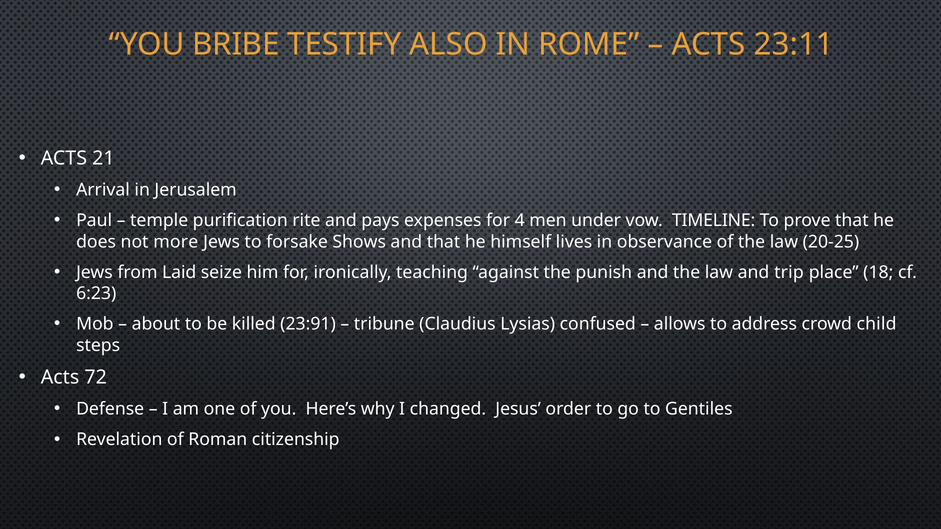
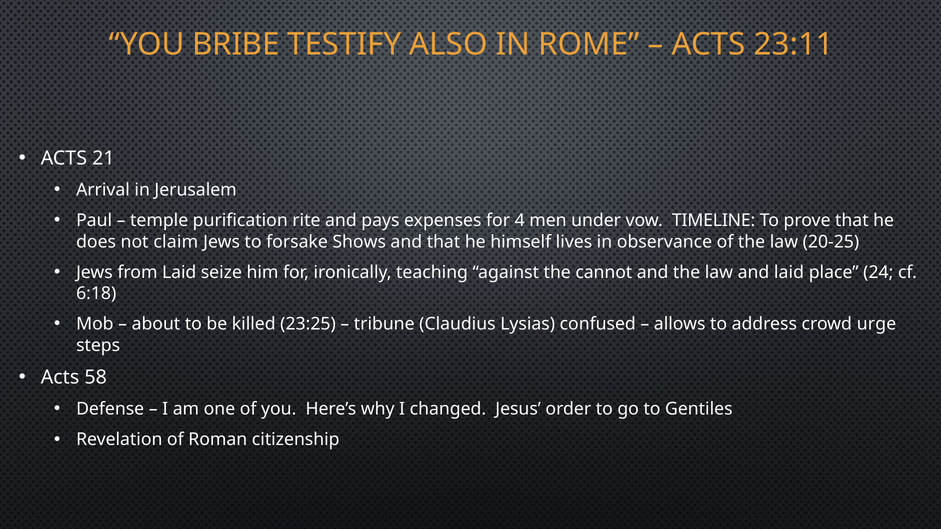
more: more -> claim (176, 242)
punish: punish -> cannot (604, 272)
and trip: trip -> laid (789, 272)
18: 18 -> 24 (878, 272)
6:23: 6:23 -> 6:18 (96, 294)
23:91: 23:91 -> 23:25 (308, 324)
child: child -> urge (877, 324)
72: 72 -> 58 (96, 378)
